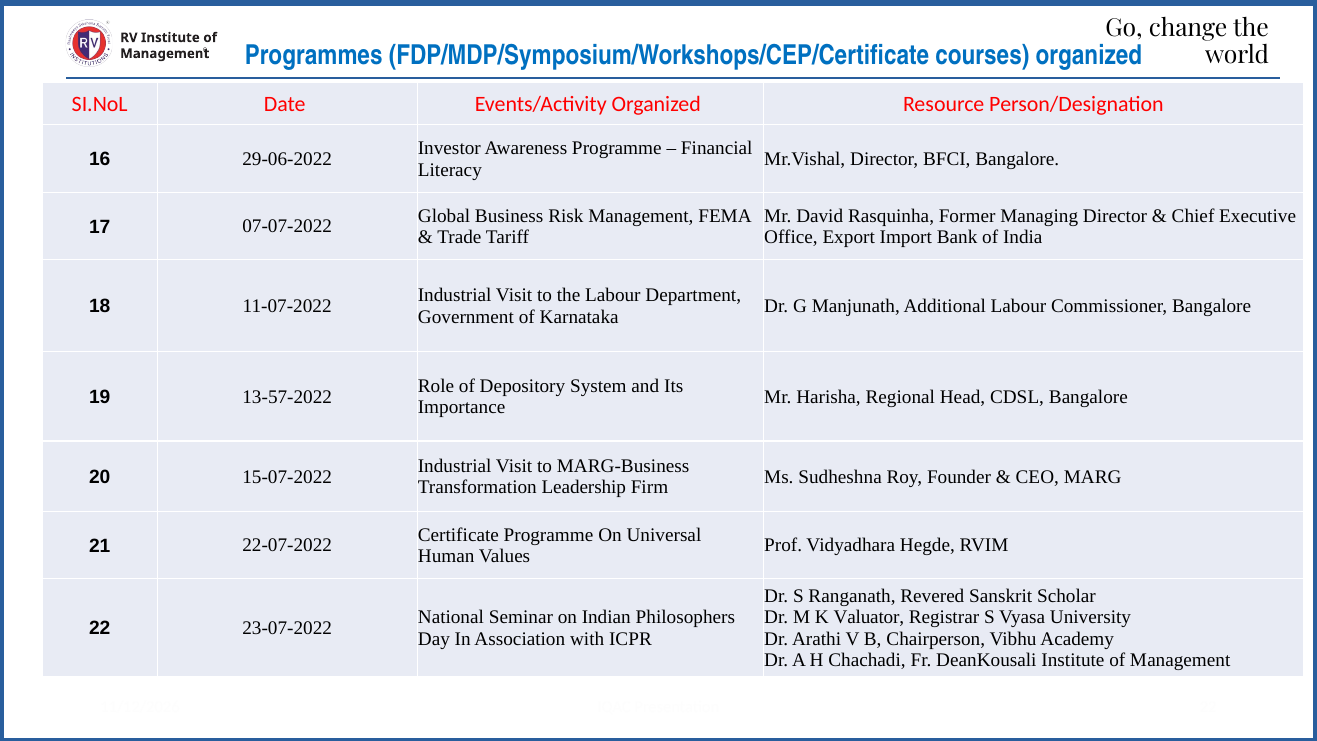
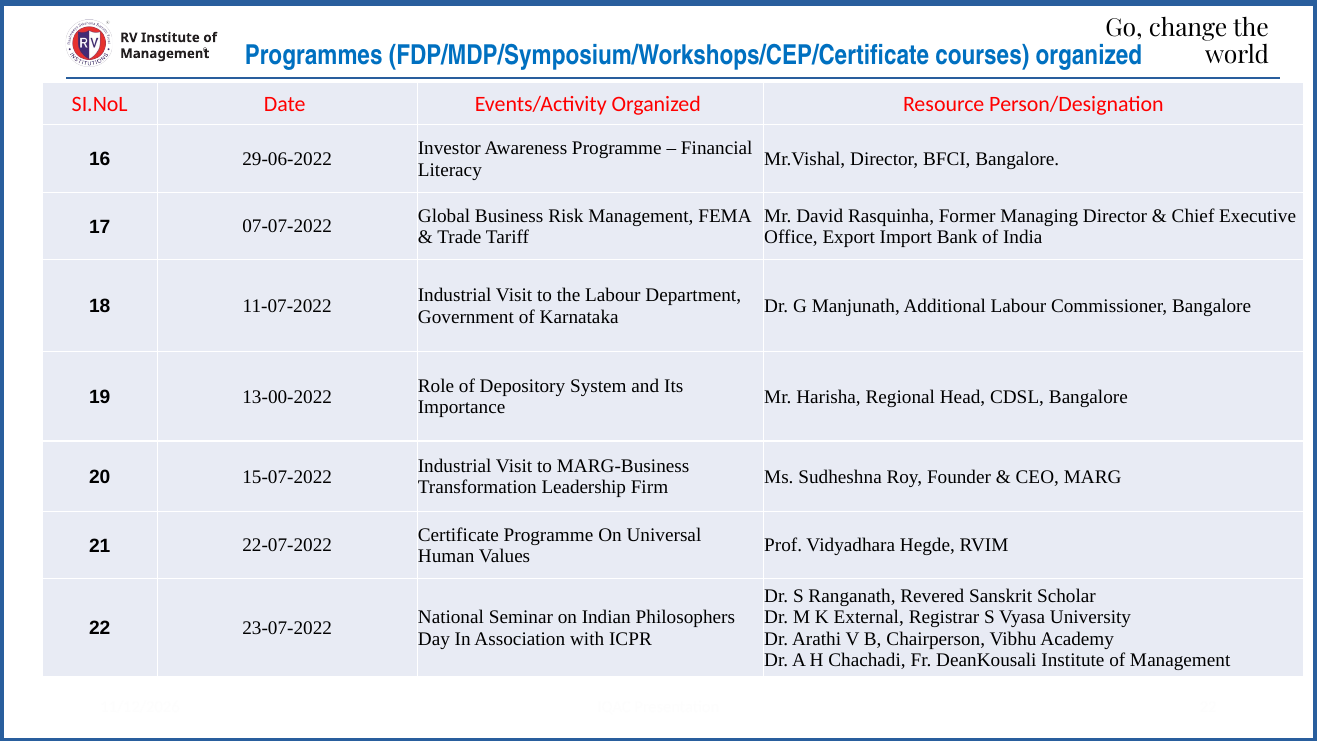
13-57-2022: 13-57-2022 -> 13-00-2022 (287, 397)
Valuator: Valuator -> External (869, 617)
